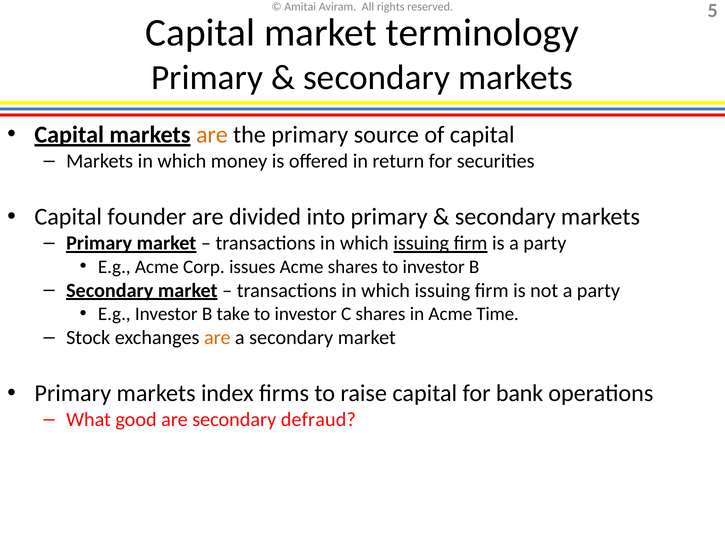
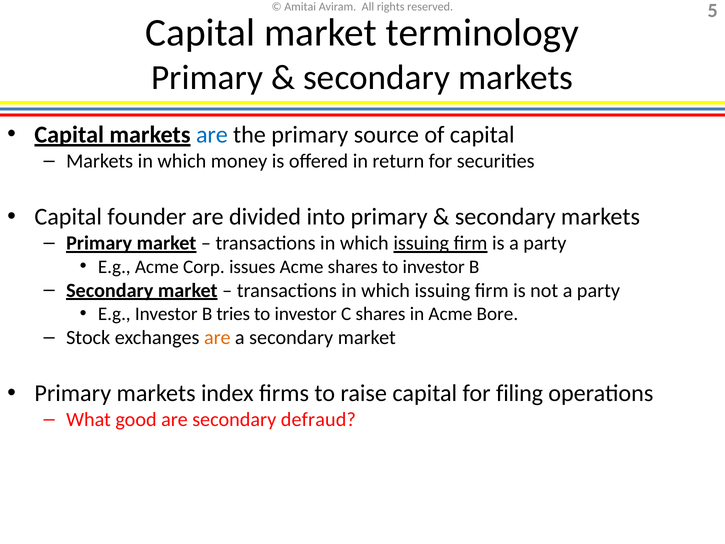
are colour: orange -> blue (212, 135)
take: take -> tries (233, 314)
Time: Time -> Bore (497, 314)
bank: bank -> filing (520, 393)
